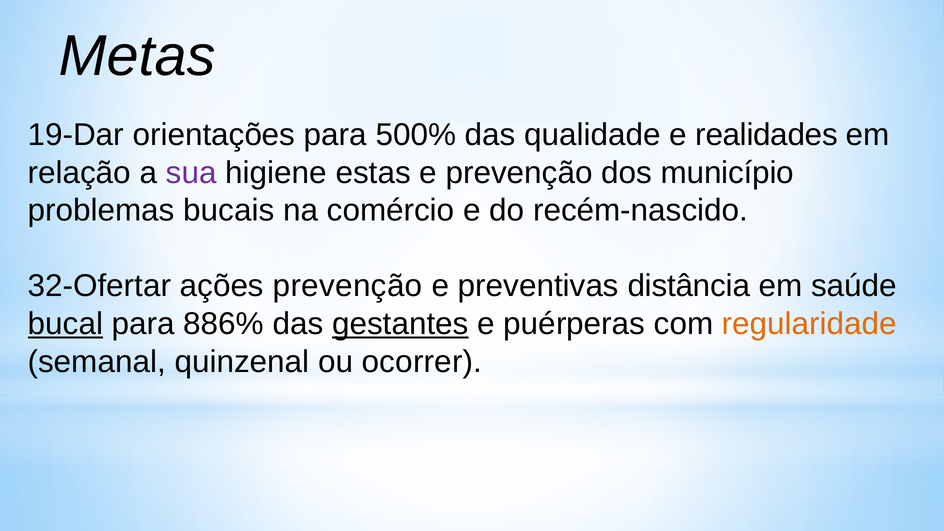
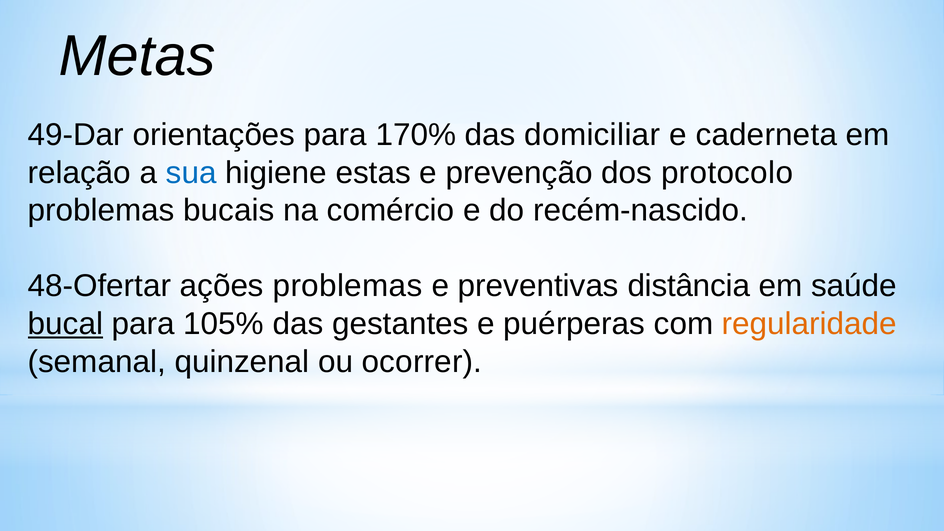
19-Dar: 19-Dar -> 49-Dar (76, 135)
500%: 500% -> 170% (416, 135)
qualidade: qualidade -> domiciliar (592, 135)
realidades: realidades -> caderneta (766, 135)
sua colour: purple -> blue (191, 173)
município: município -> protocolo (727, 173)
32-Ofertar: 32-Ofertar -> 48-Ofertar (99, 286)
ações prevenção: prevenção -> problemas (348, 286)
886%: 886% -> 105% (224, 324)
gestantes underline: present -> none (400, 324)
